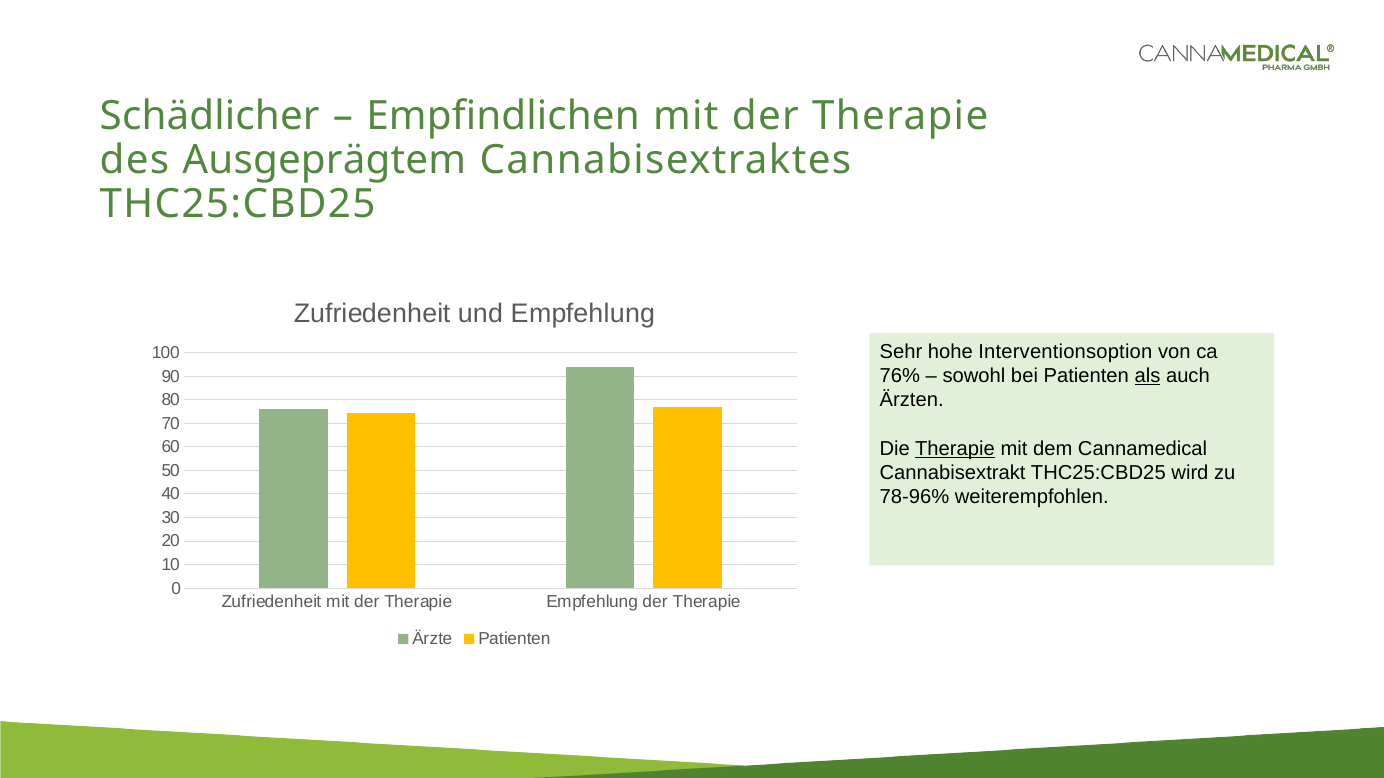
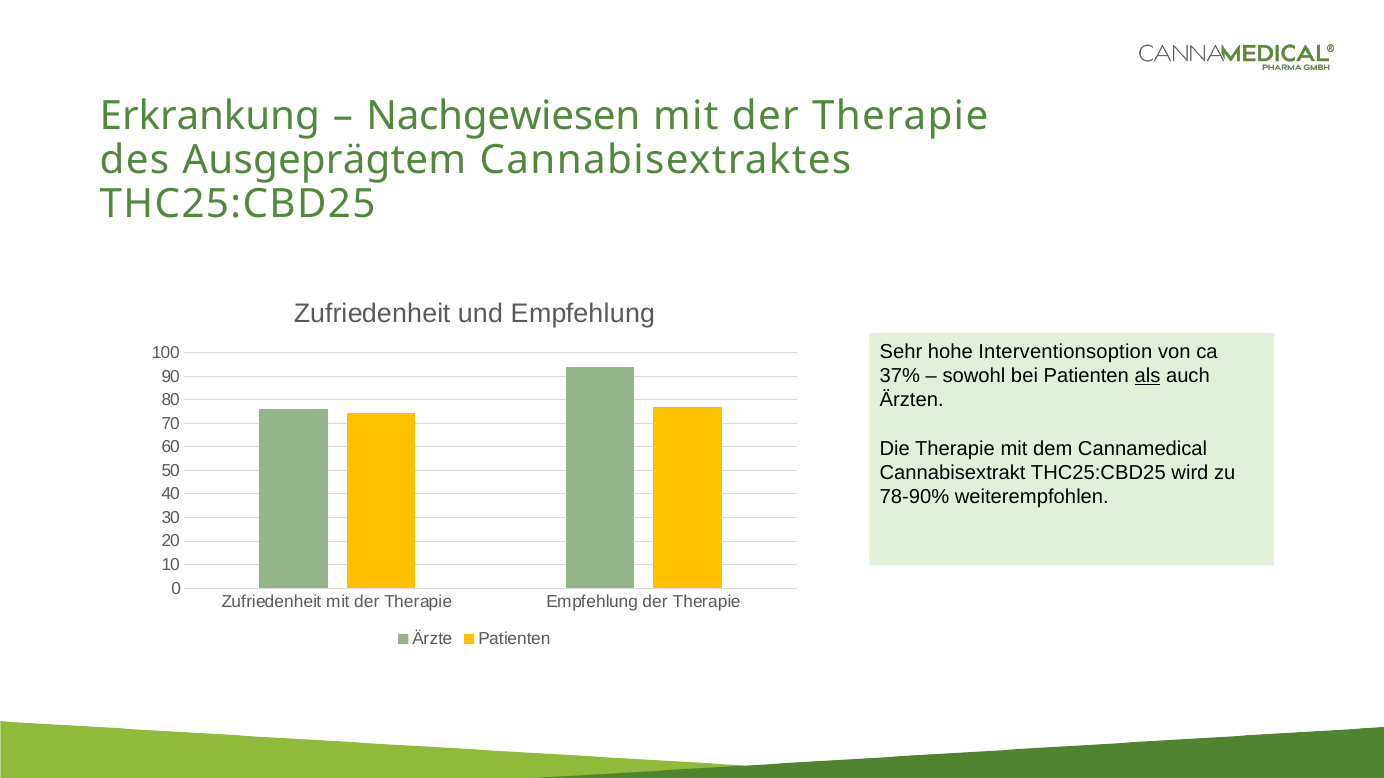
Schädlicher: Schädlicher -> Erkrankung (210, 117)
Empfindlichen: Empfindlichen -> Nachgewiesen (503, 117)
76%: 76% -> 37% (900, 376)
Therapie underline: present -> none (955, 449)
78-96%: 78-96% -> 78-90% (914, 497)
